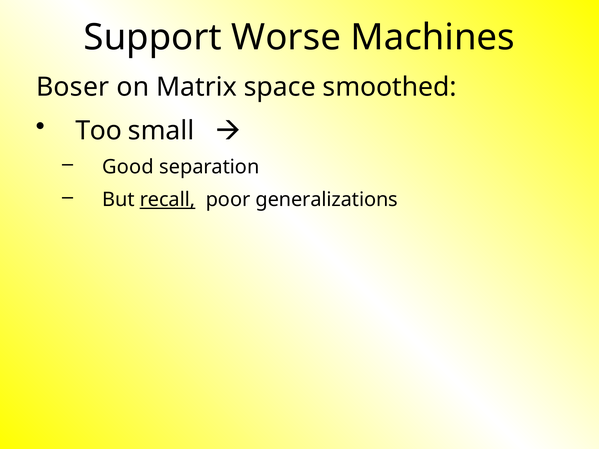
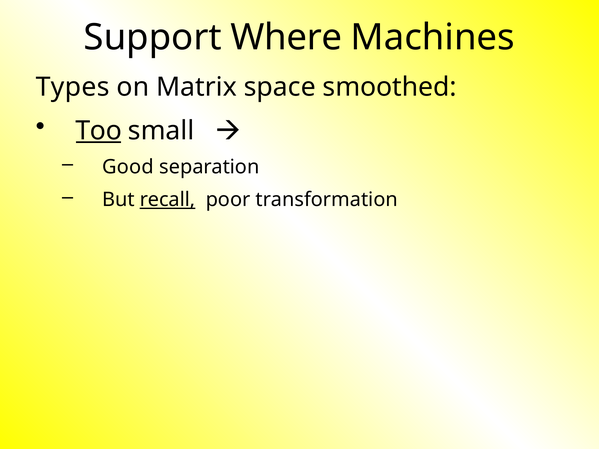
Worse: Worse -> Where (286, 37)
Boser: Boser -> Types (73, 87)
Too underline: none -> present (99, 131)
generalizations: generalizations -> transformation (327, 200)
